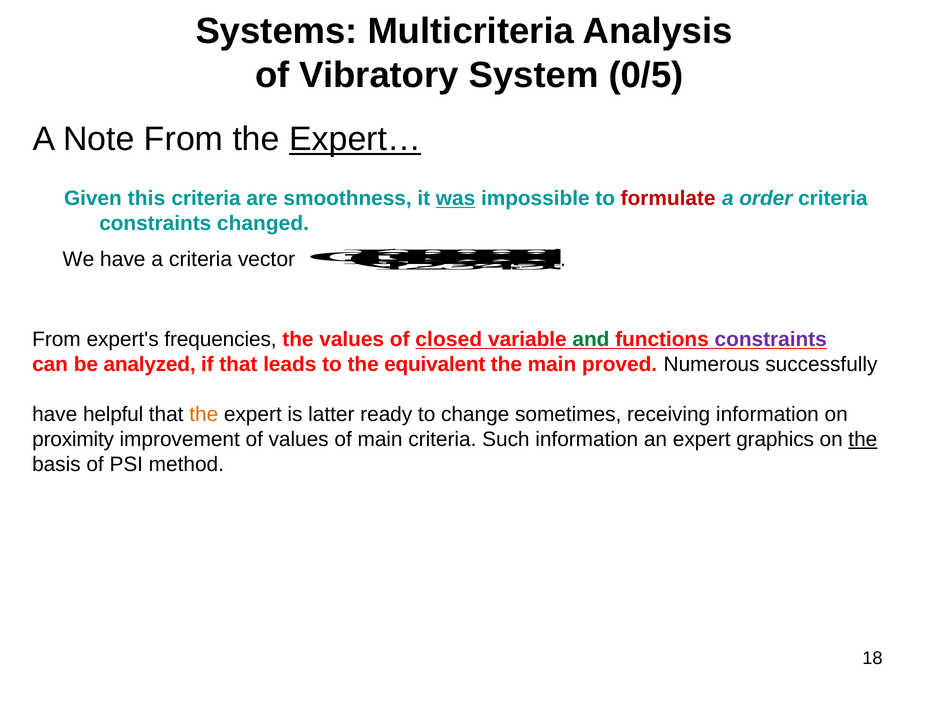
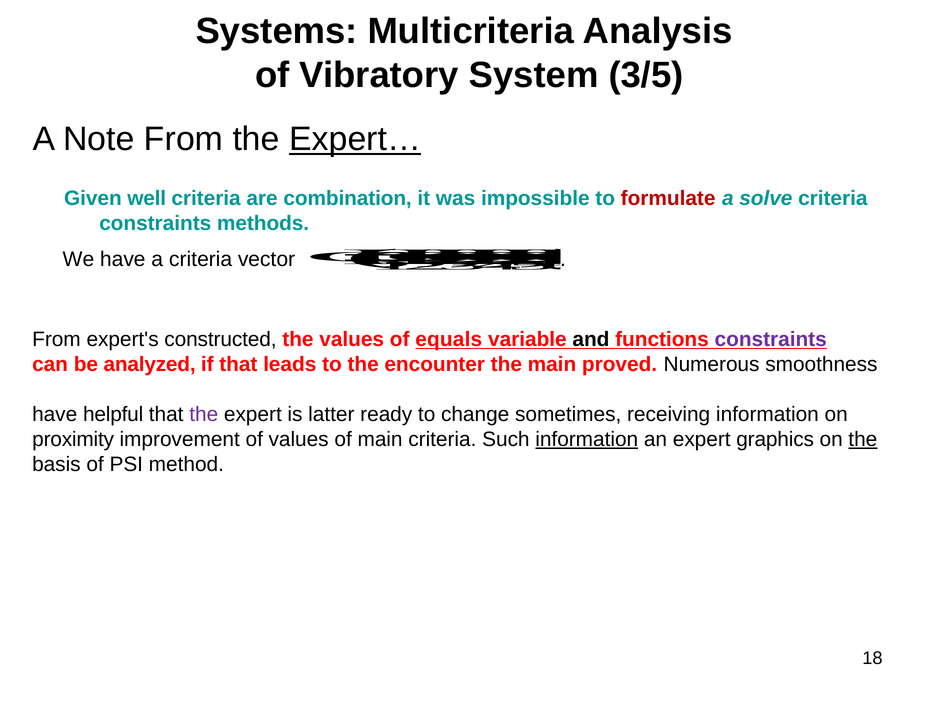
0/5: 0/5 -> 3/5 (646, 75)
this: this -> well (147, 199)
smoothness: smoothness -> combination (348, 199)
was underline: present -> none (456, 199)
order: order -> solve (766, 199)
changed: changed -> methods (263, 224)
frequencies: frequencies -> constructed (220, 339)
closed: closed -> equals (449, 339)
and colour: green -> black (591, 339)
equivalent: equivalent -> encounter (435, 364)
successfully: successfully -> smoothness (821, 364)
the colour: orange -> purple (204, 414)
information underline: none -> present (587, 439)
